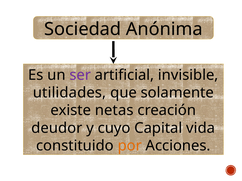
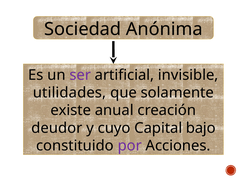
netas: netas -> anual (114, 111)
vida: vida -> bajo (201, 128)
por colour: orange -> purple (130, 146)
